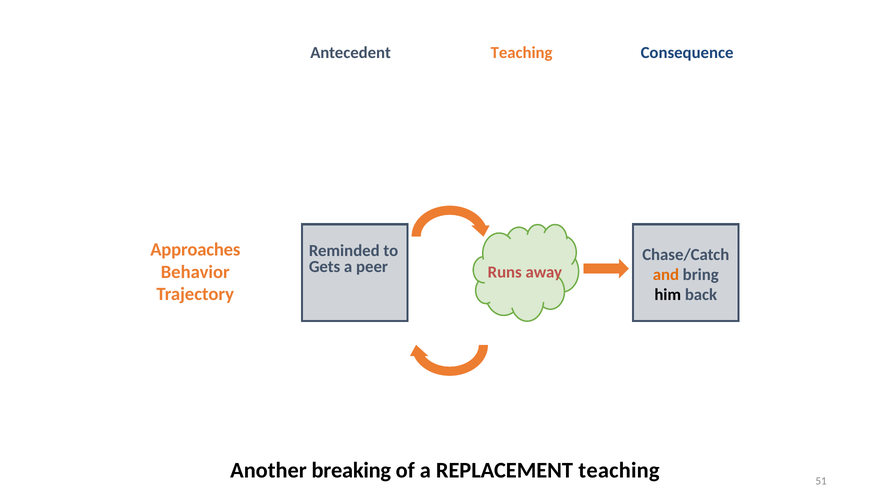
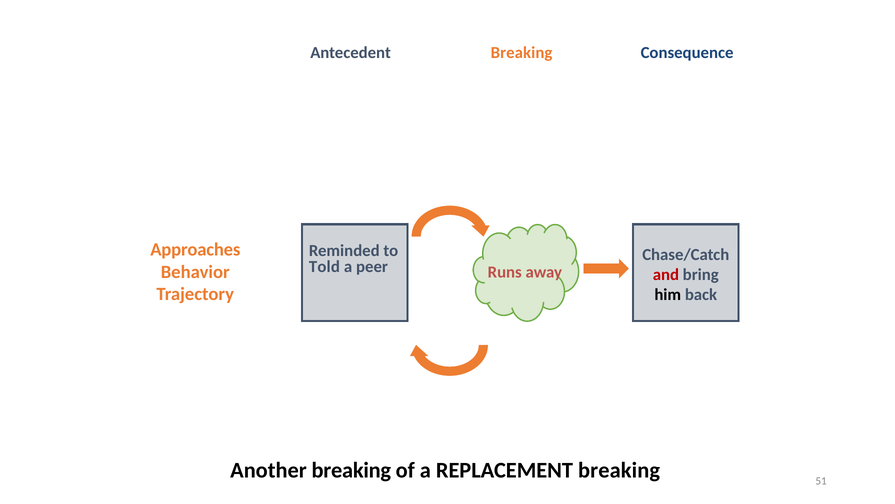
Teaching: Teaching -> Breaking (522, 53)
Gets: Gets -> Told (324, 267)
and colour: orange -> red (666, 274)
REPLACEMENT teaching: teaching -> breaking (619, 470)
